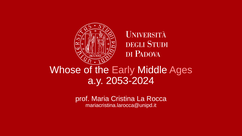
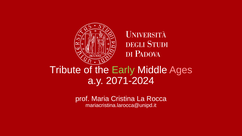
Whose: Whose -> Tribute (65, 70)
Early colour: pink -> light green (123, 70)
2053-2024: 2053-2024 -> 2071-2024 (130, 81)
